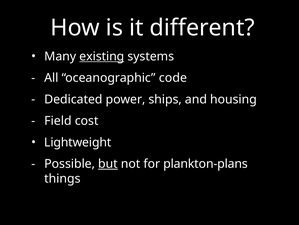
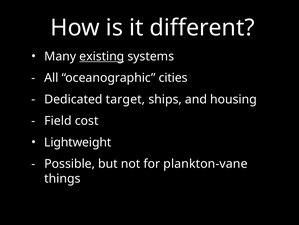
code: code -> cities (173, 78)
power: power -> target (125, 99)
but underline: present -> none (108, 163)
plankton-plans: plankton-plans -> plankton-vane (205, 163)
